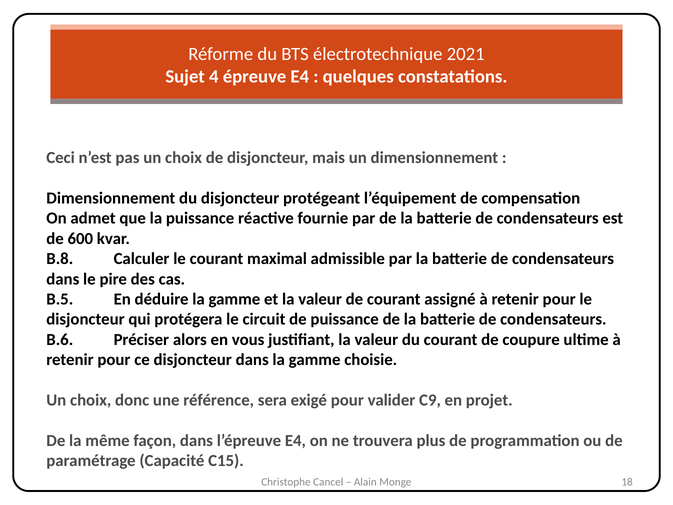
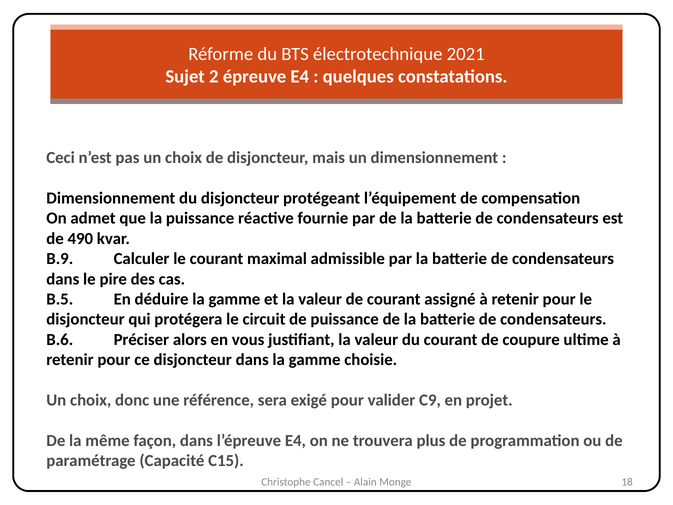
4: 4 -> 2 (214, 77)
600: 600 -> 490 (80, 238)
B.8: B.8 -> B.9 (60, 259)
